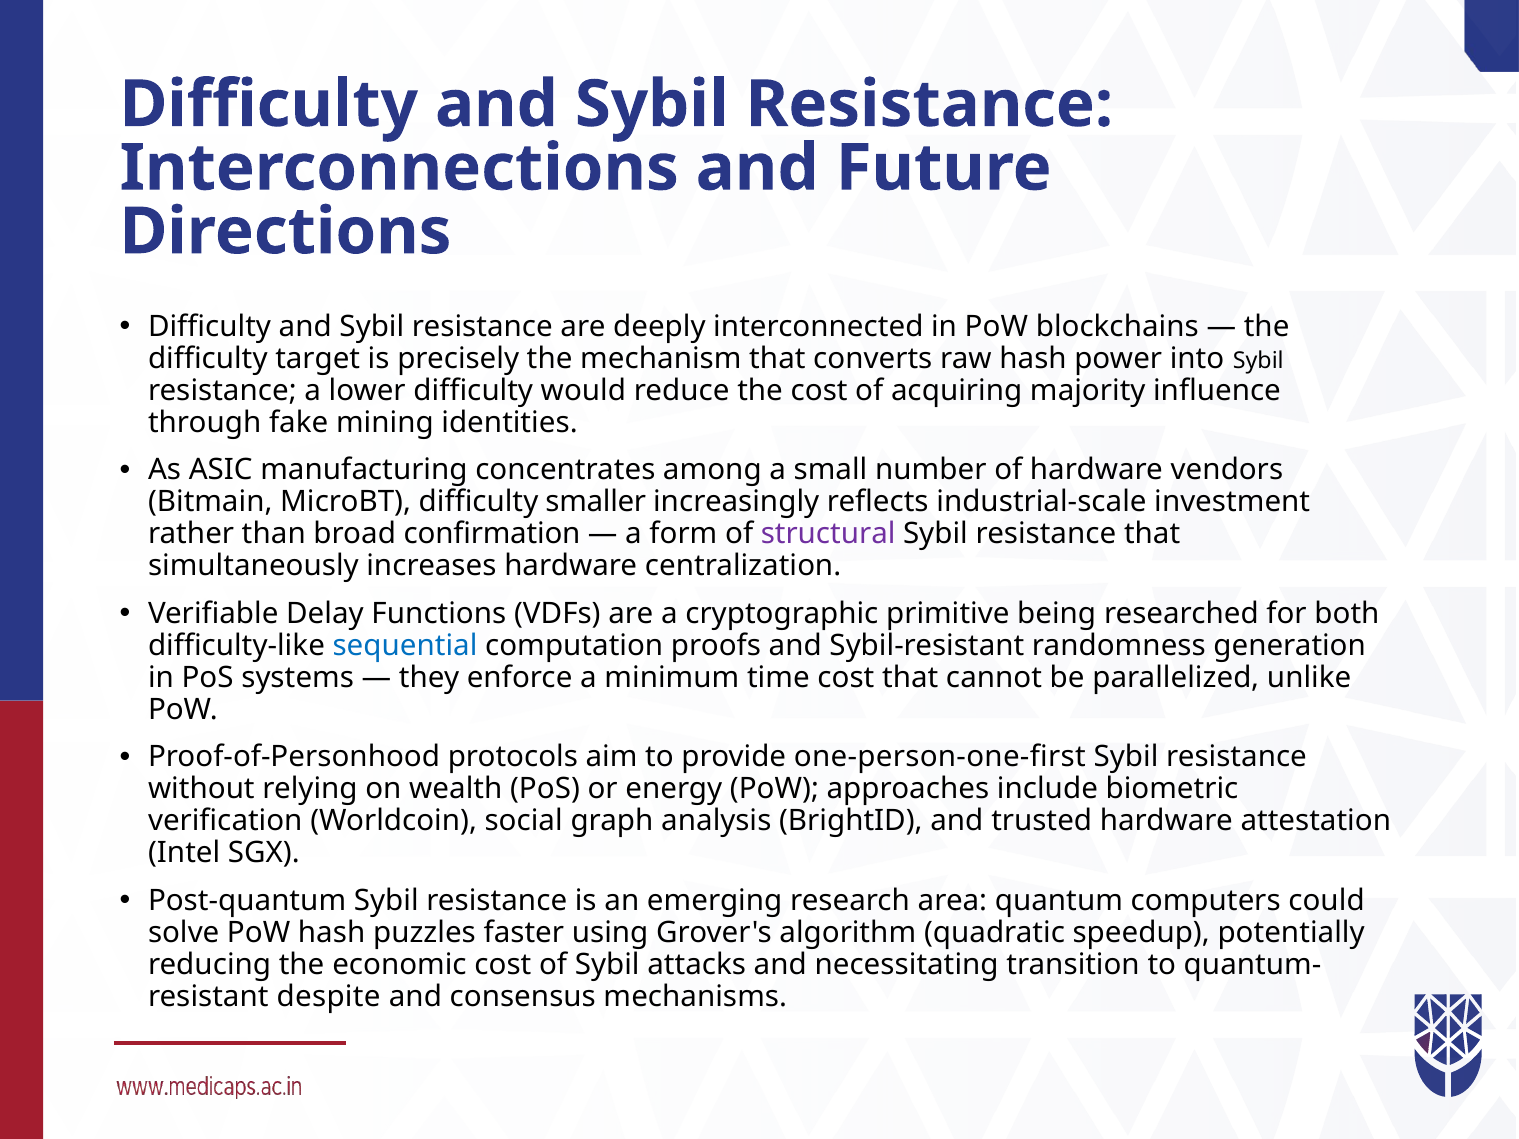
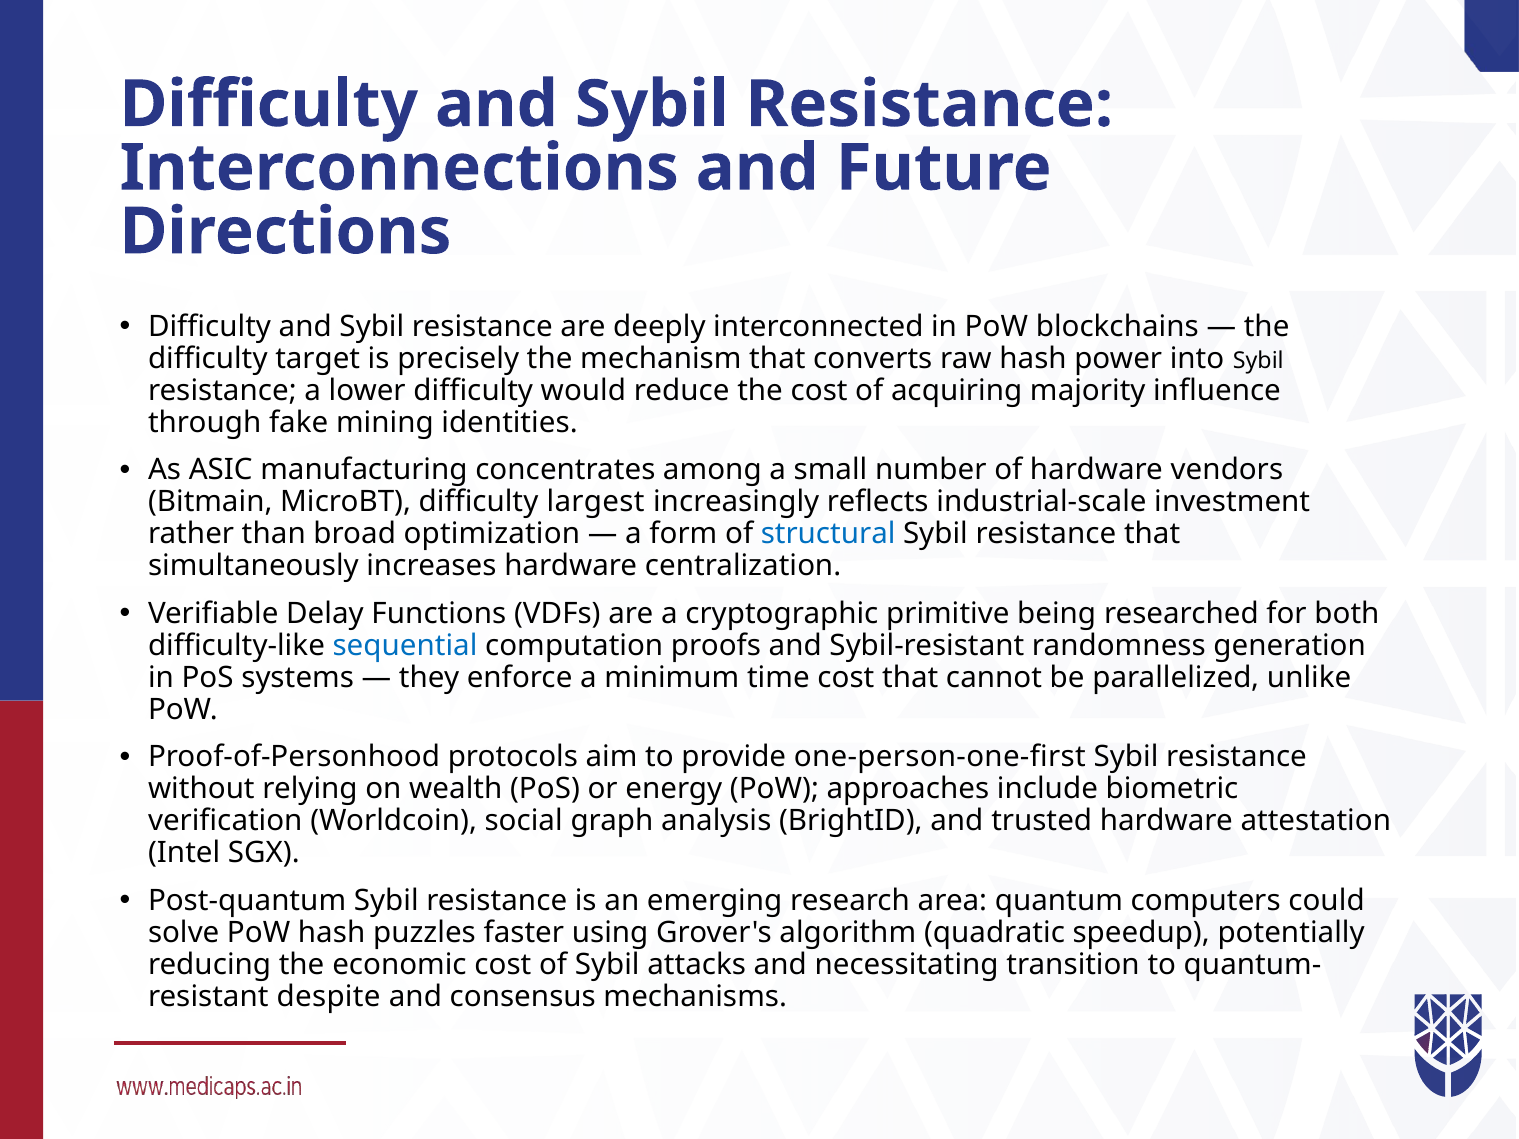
smaller: smaller -> largest (596, 502)
confirmation: confirmation -> optimization (492, 534)
structural colour: purple -> blue (828, 534)
